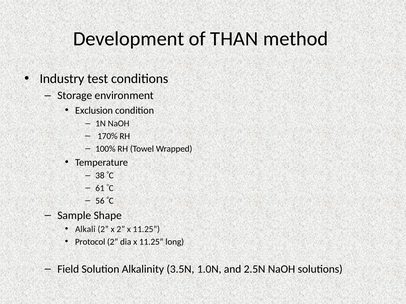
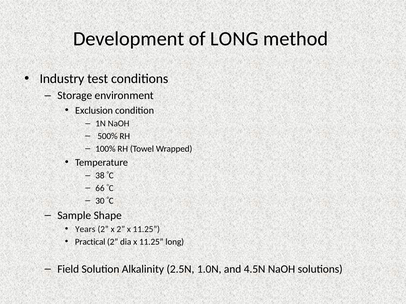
of THAN: THAN -> LONG (234, 39)
170%: 170% -> 500% (107, 136)
61: 61 -> 66 (100, 189)
56: 56 -> 30 (100, 201)
Alkali: Alkali -> Years (85, 230)
Protocol: Protocol -> Practical (90, 242)
3.5N: 3.5N -> 2.5N (180, 269)
2.5N: 2.5N -> 4.5N (255, 269)
